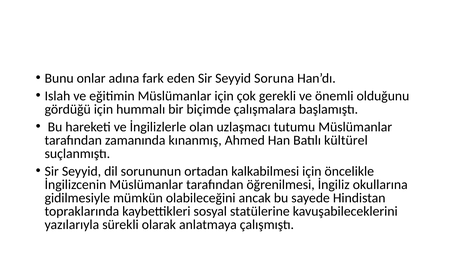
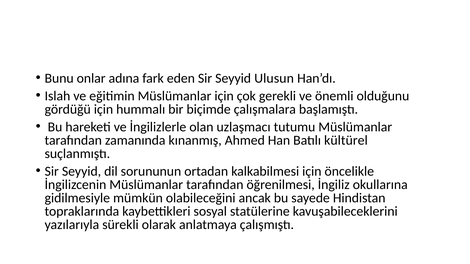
Soruna: Soruna -> Ulusun (274, 78)
